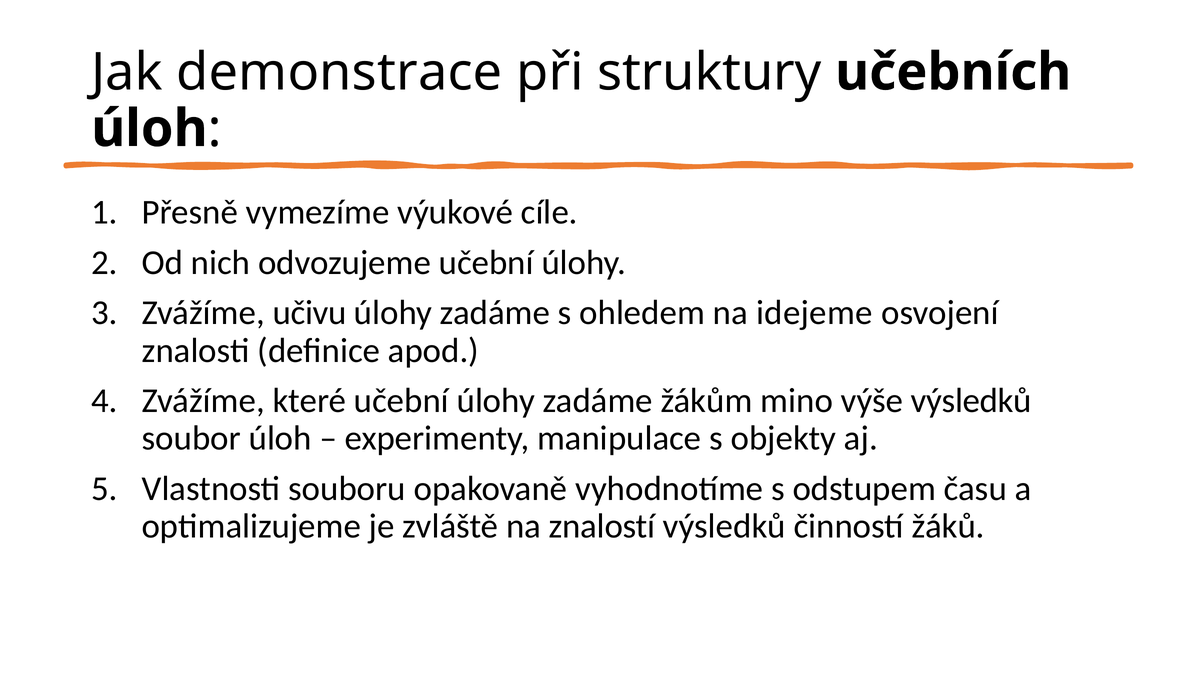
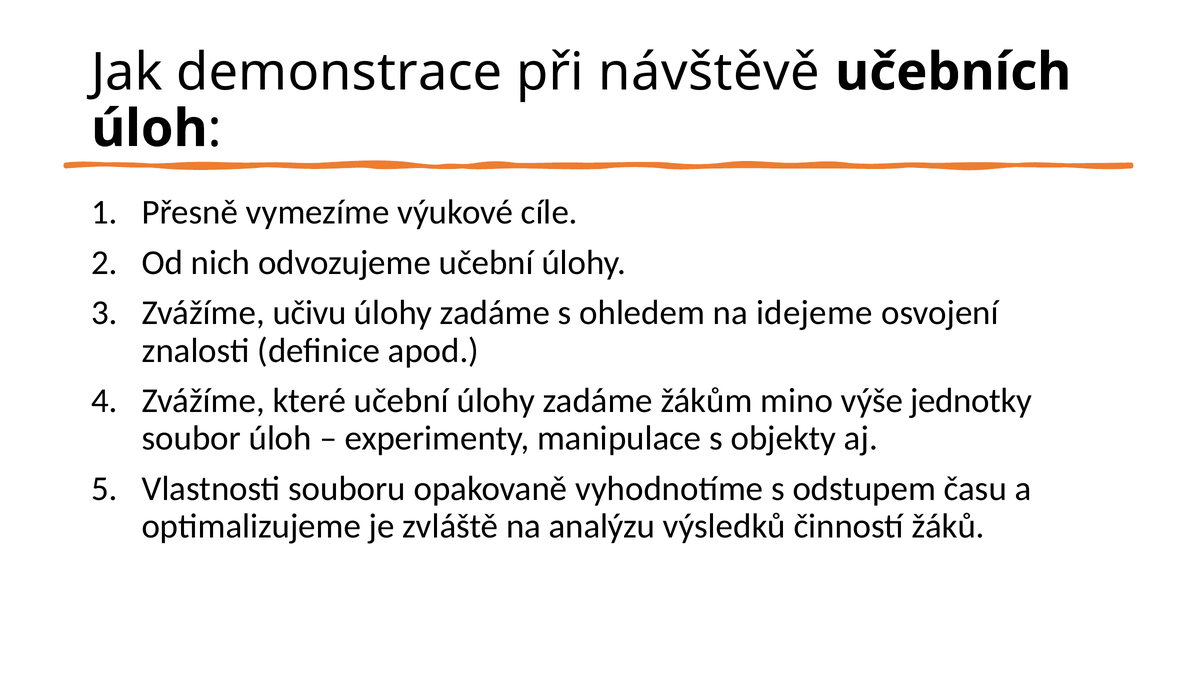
struktury: struktury -> návštěvě (709, 72)
výše výsledků: výsledků -> jednotky (971, 401)
znalostí: znalostí -> analýzu (602, 526)
